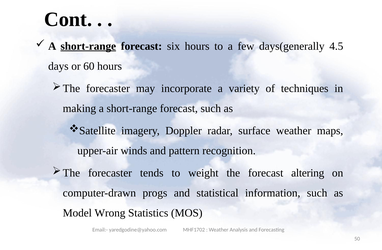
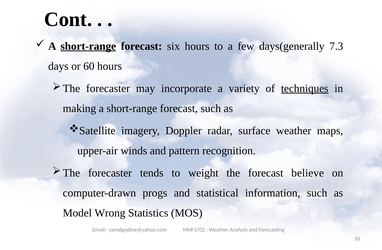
4.5: 4.5 -> 7.3 (336, 46)
techniques underline: none -> present (305, 88)
altering: altering -> believe (308, 173)
